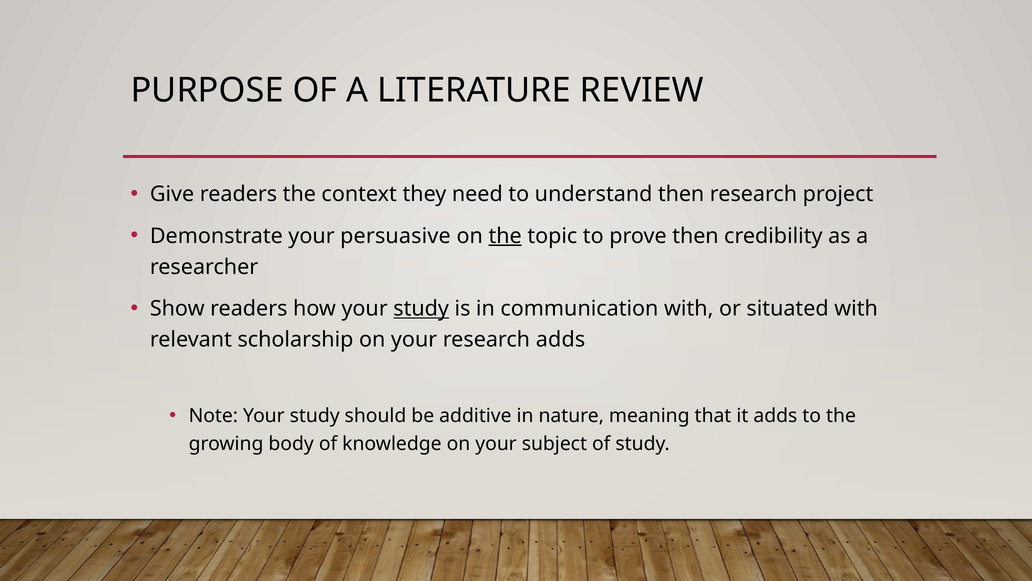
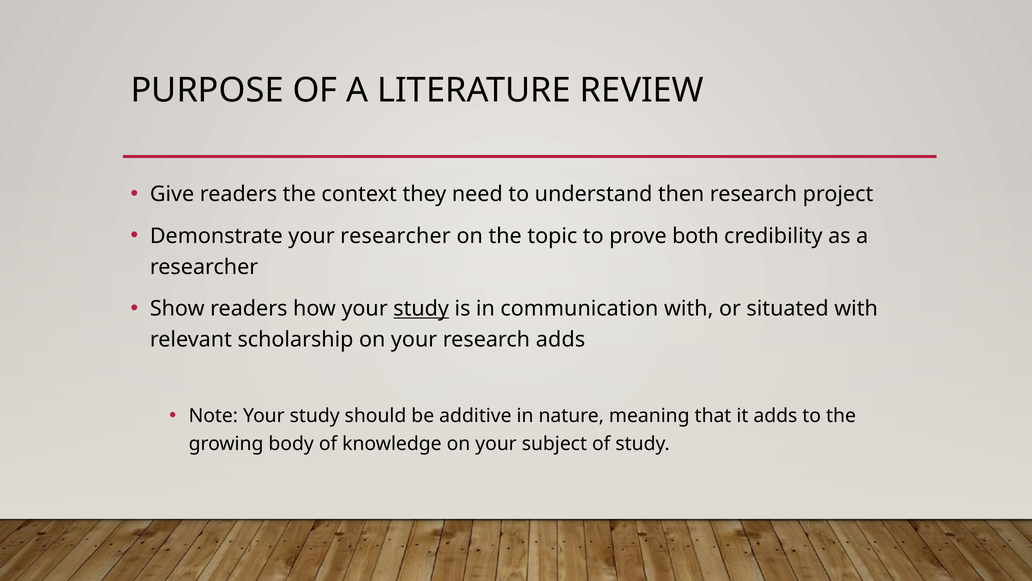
your persuasive: persuasive -> researcher (395, 236)
the underline: present -> none (505, 236)
prove then: then -> both (696, 236)
